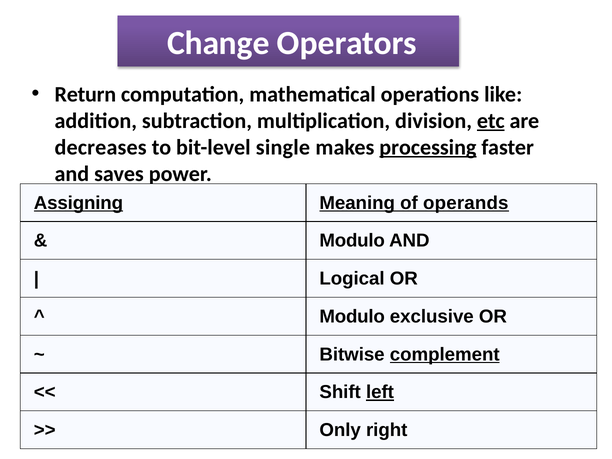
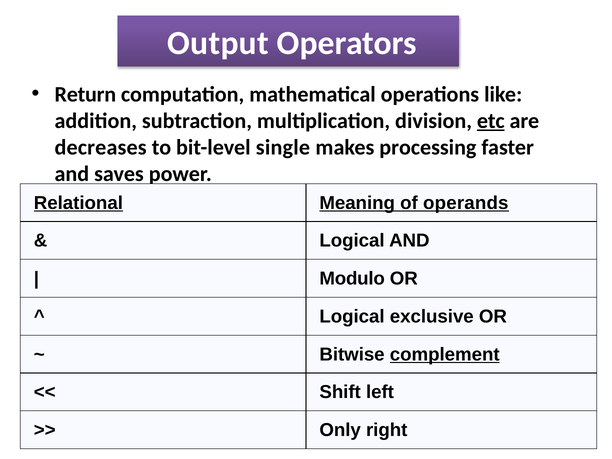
Change: Change -> Output (218, 43)
processing underline: present -> none (428, 147)
Assigning: Assigning -> Relational (78, 203)
Modulo: Modulo -> Logical (352, 241)
Logical: Logical -> Modulo (352, 279)
Modulo: Modulo -> Logical (352, 316)
left underline: present -> none (380, 392)
